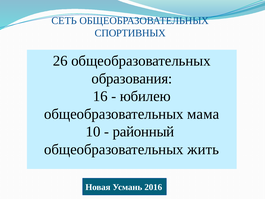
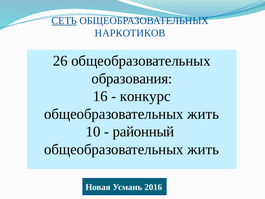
СЕТЬ underline: none -> present (64, 21)
СПОРТИВНЫХ: СПОРТИВНЫХ -> НАРКОТИКОВ (130, 33)
юбилею: юбилею -> конкурс (145, 96)
мама: мама -> жить (203, 114)
